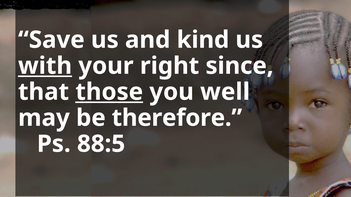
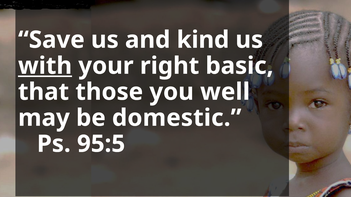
since: since -> basic (239, 66)
those underline: present -> none (109, 92)
therefore: therefore -> domestic (177, 118)
88:5: 88:5 -> 95:5 (101, 144)
